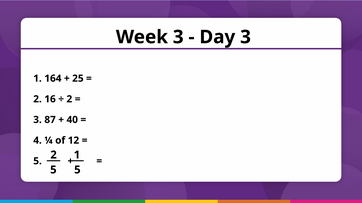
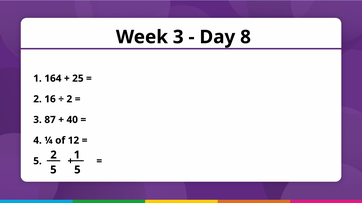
Day 3: 3 -> 8 (246, 37)
